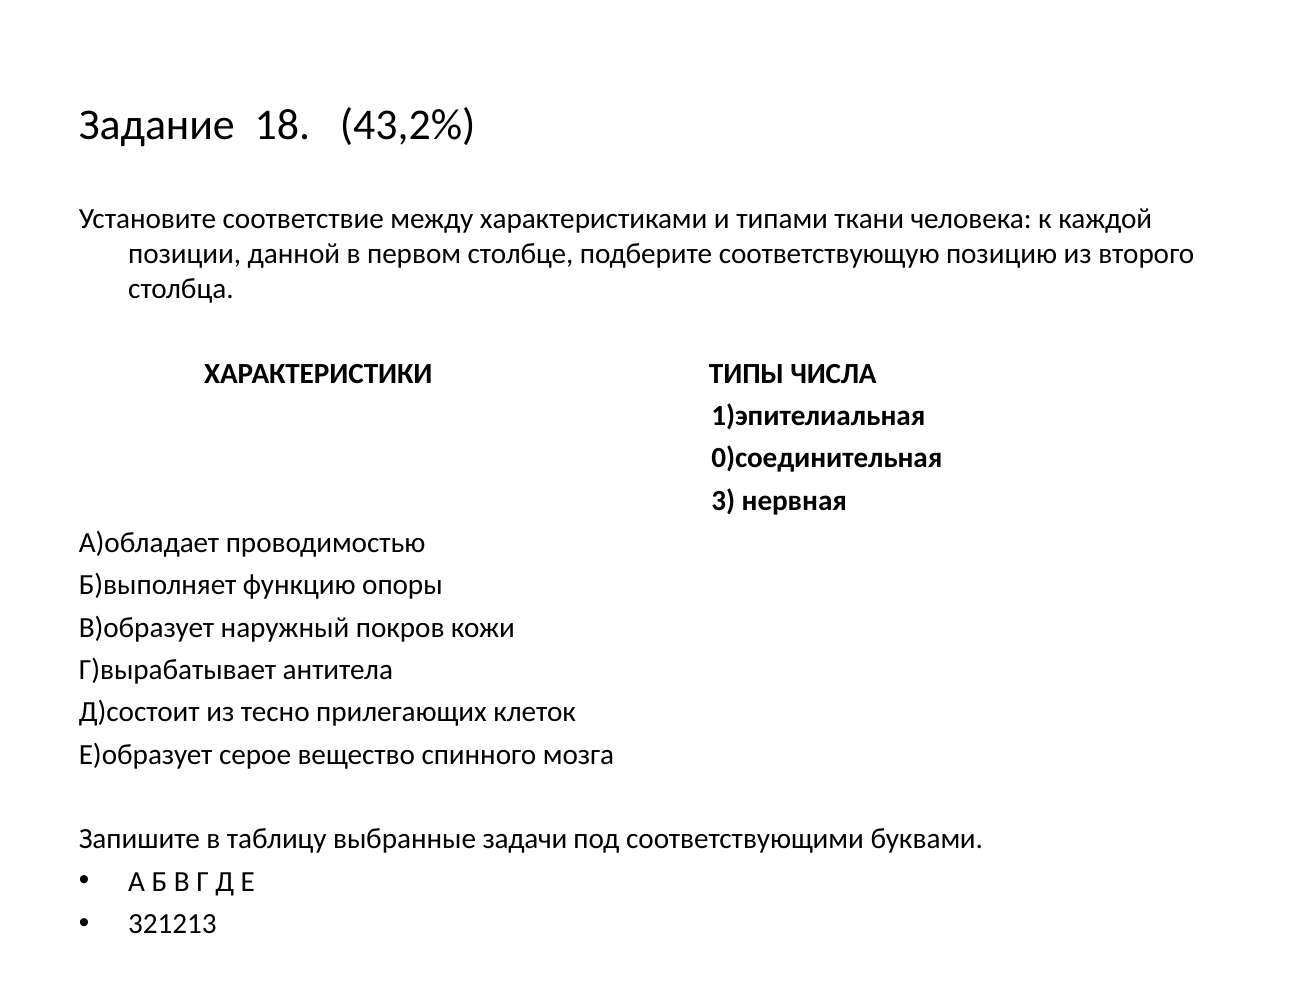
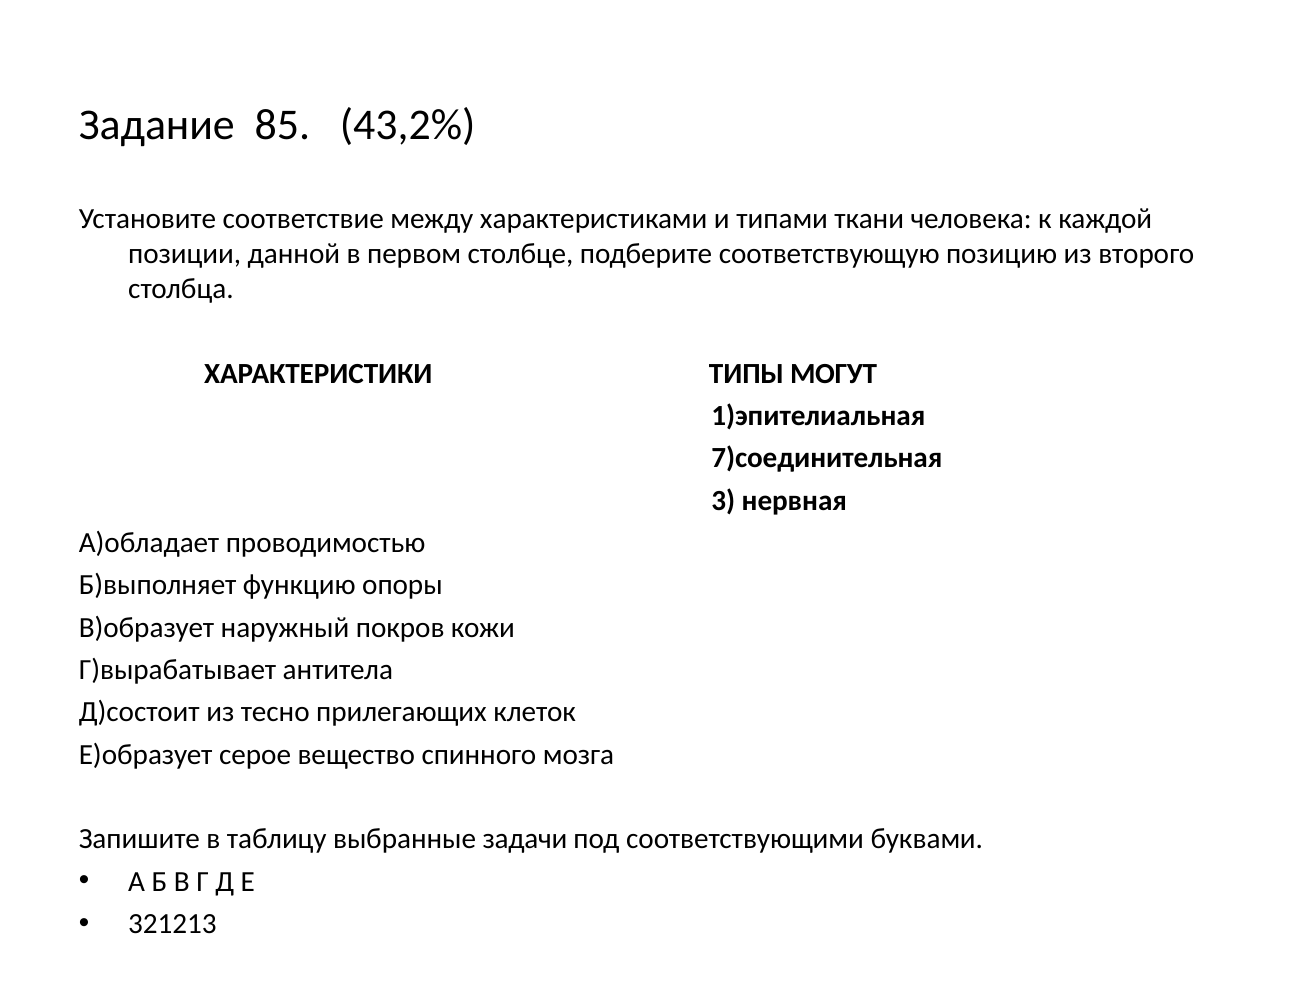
18: 18 -> 85 (282, 125)
ЧИСЛА: ЧИСЛА -> МОГУТ (834, 374)
0)соединительная: 0)соединительная -> 7)соединительная (827, 458)
